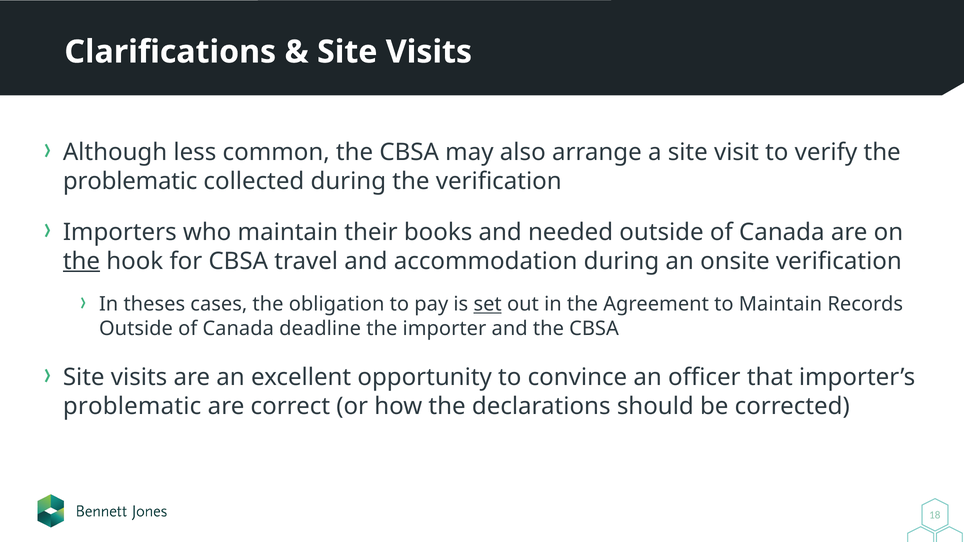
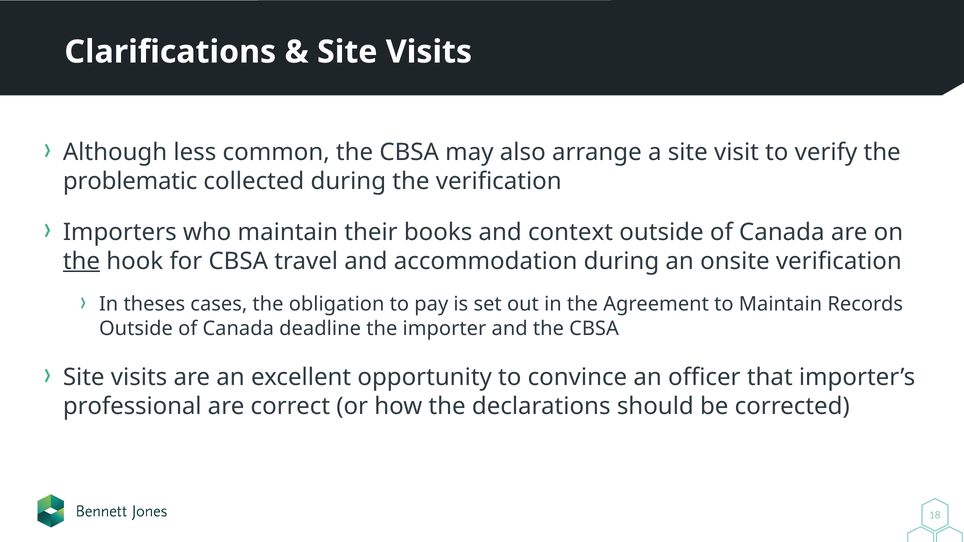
needed: needed -> context (571, 232)
set underline: present -> none (488, 304)
problematic: problematic -> professional (132, 406)
